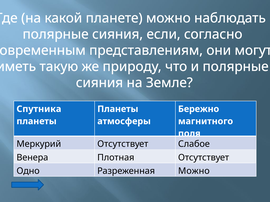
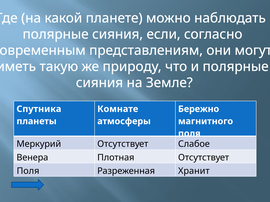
Планеты: Планеты -> Комнате (118, 109)
Одно: Одно -> Поля (28, 171)
Разреженная Можно: Можно -> Хранит (194, 171)
